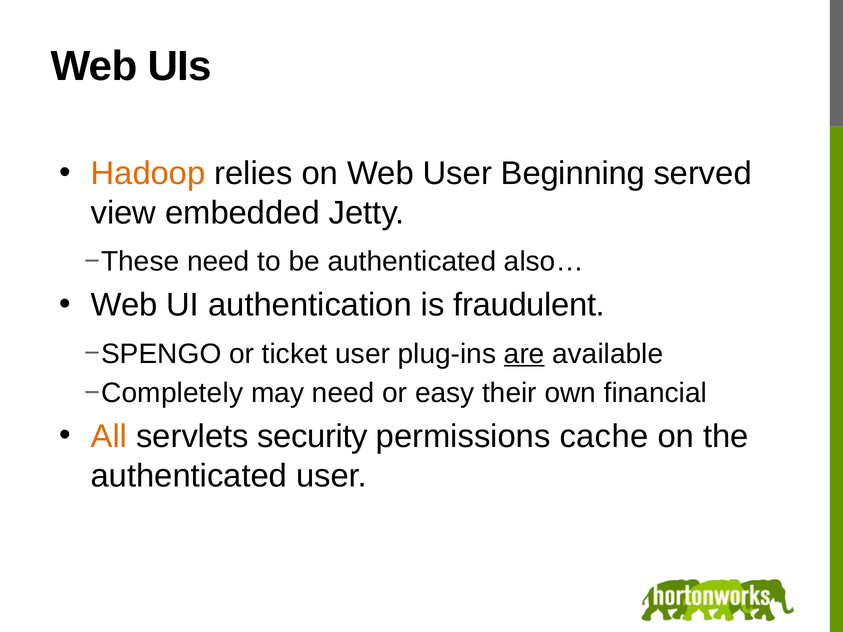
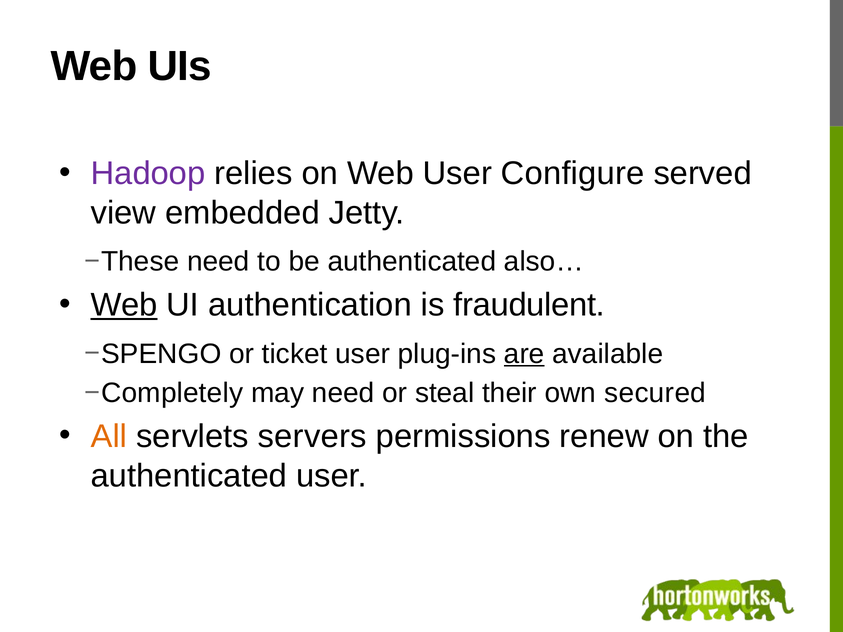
Hadoop colour: orange -> purple (148, 174)
Beginning: Beginning -> Configure (573, 174)
Web underline: none -> present (124, 305)
easy: easy -> steal (445, 393)
financial: financial -> secured (655, 393)
security: security -> servers (312, 437)
cache: cache -> renew (604, 437)
